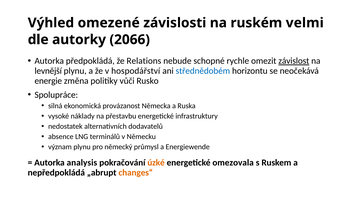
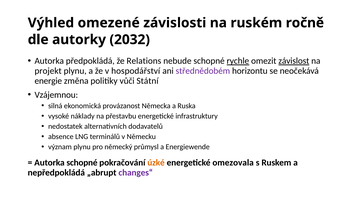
velmi: velmi -> ročně (305, 23)
2066: 2066 -> 2032 (130, 40)
rychle underline: none -> present (238, 61)
levnější: levnější -> projekt (48, 71)
střednědobém colour: blue -> purple (203, 71)
Rusko: Rusko -> Státní (147, 81)
Spolupráce: Spolupráce -> Vzájemnou (56, 95)
Autorka analysis: analysis -> schopné (82, 162)
changes“ colour: orange -> purple (136, 172)
